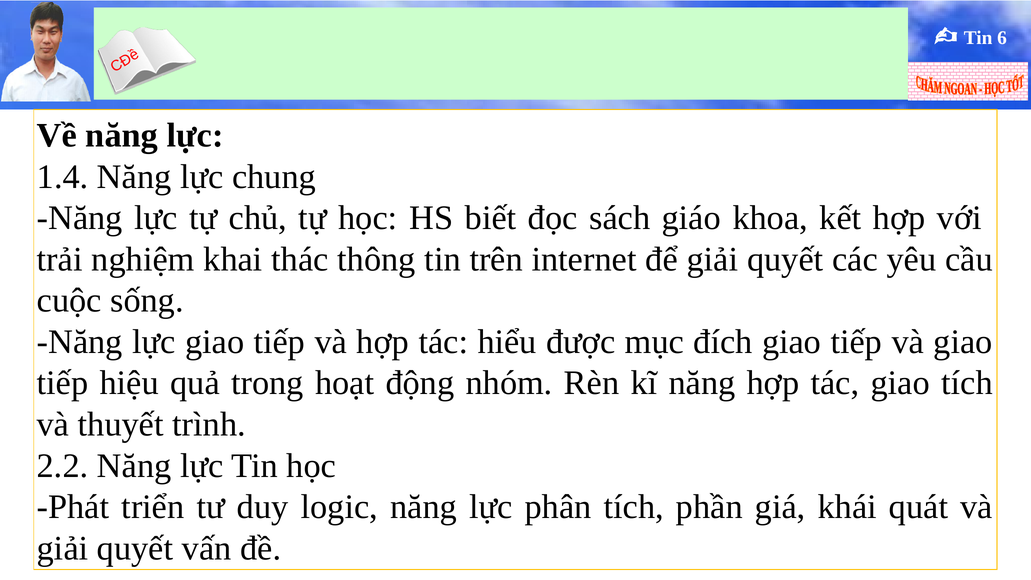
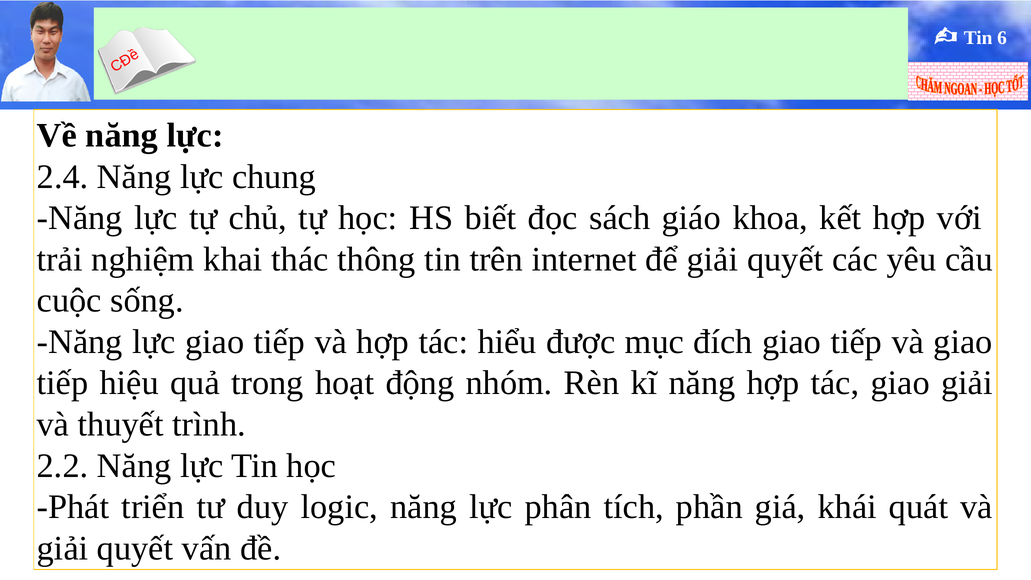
1.4: 1.4 -> 2.4 (63, 177)
giao tích: tích -> giải (967, 383)
